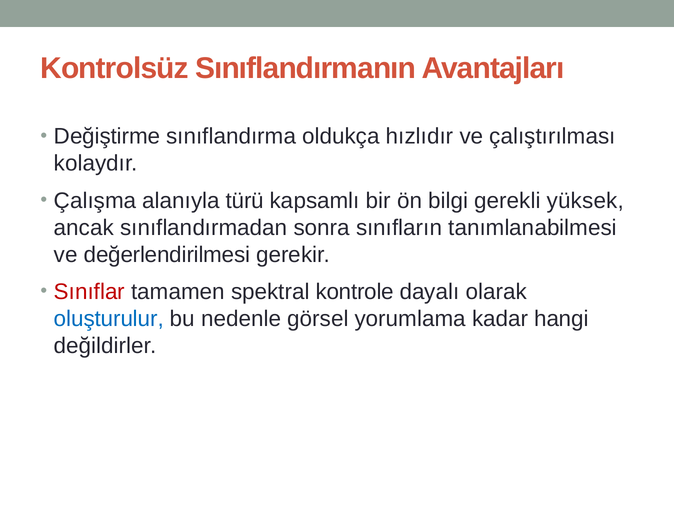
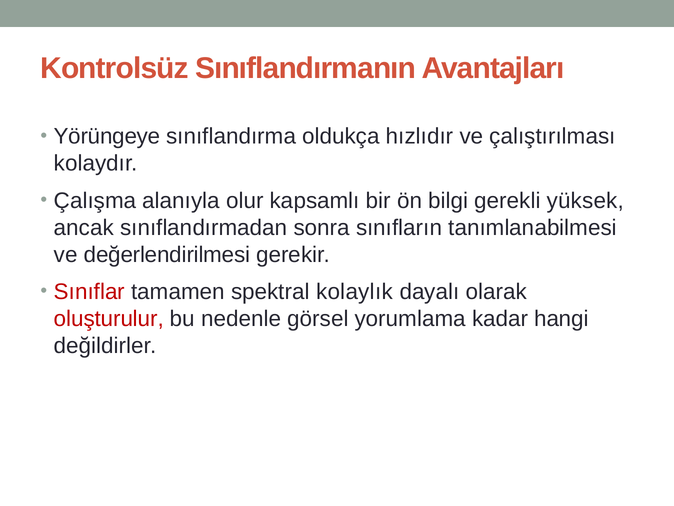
Değiştirme: Değiştirme -> Yörüngeye (107, 136)
türü: türü -> olur (245, 200)
kontrole: kontrole -> kolaylık (355, 291)
oluşturulur colour: blue -> red (109, 318)
